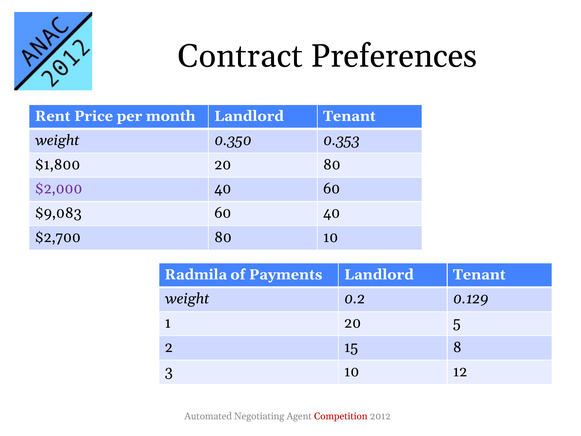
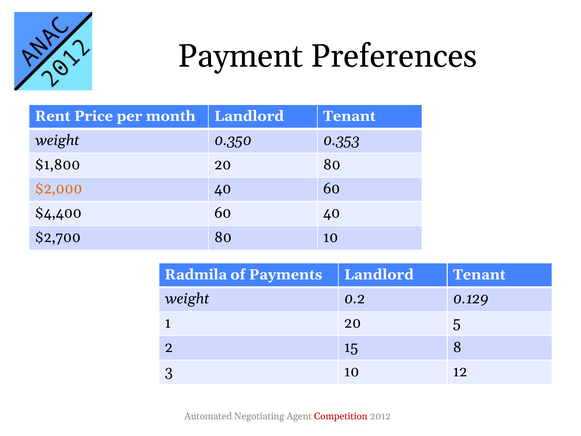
Contract: Contract -> Payment (240, 56)
$2,000 colour: purple -> orange (59, 189)
$9,083: $9,083 -> $4,400 (58, 213)
